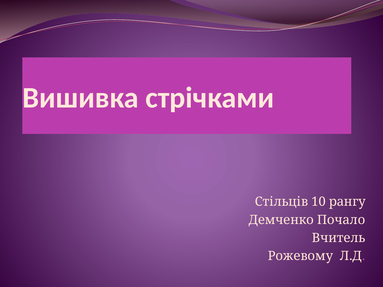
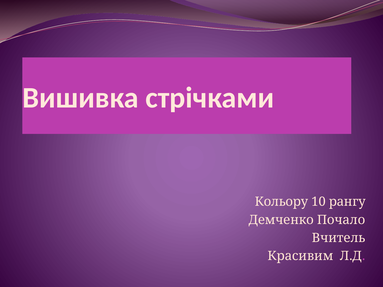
Стільців: Стільців -> Кольору (282, 202)
Рожевому: Рожевому -> Красивим (301, 256)
